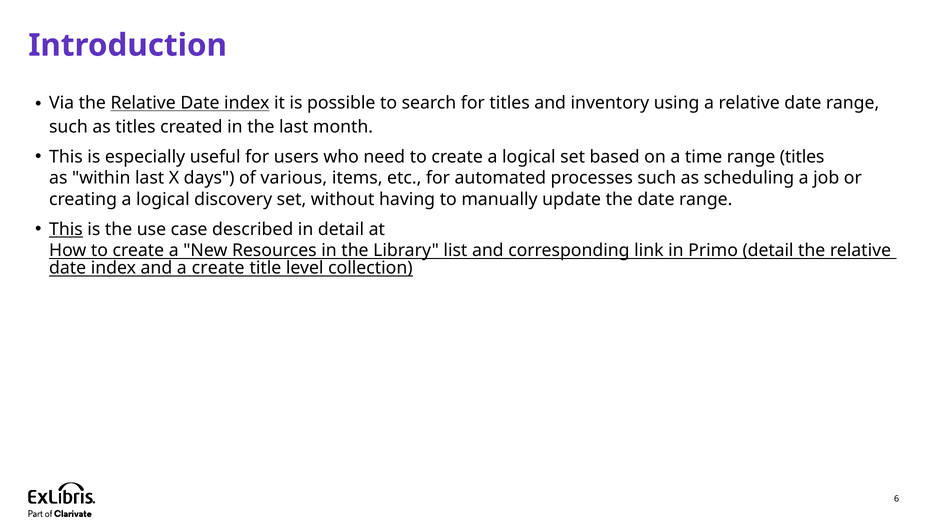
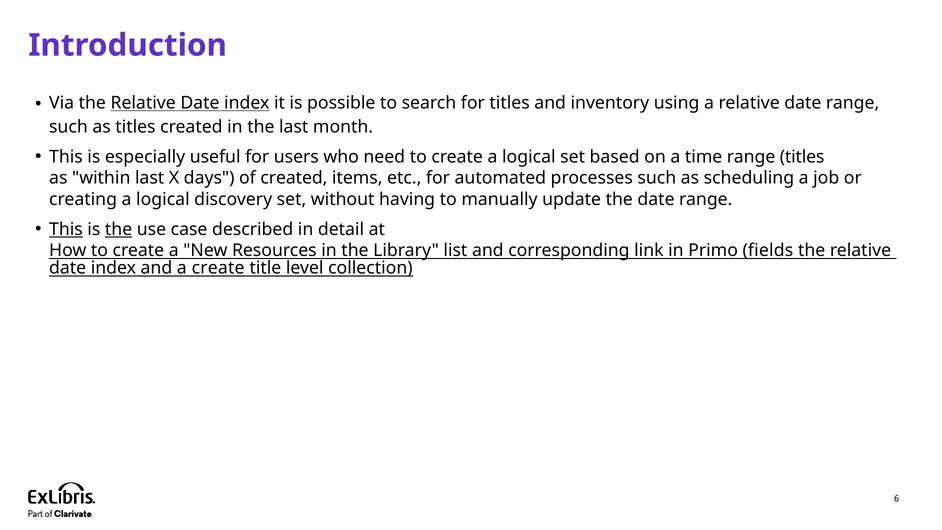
of various: various -> created (294, 178)
the underline: none -> present (119, 229)
Primo detail: detail -> fields (768, 250)
